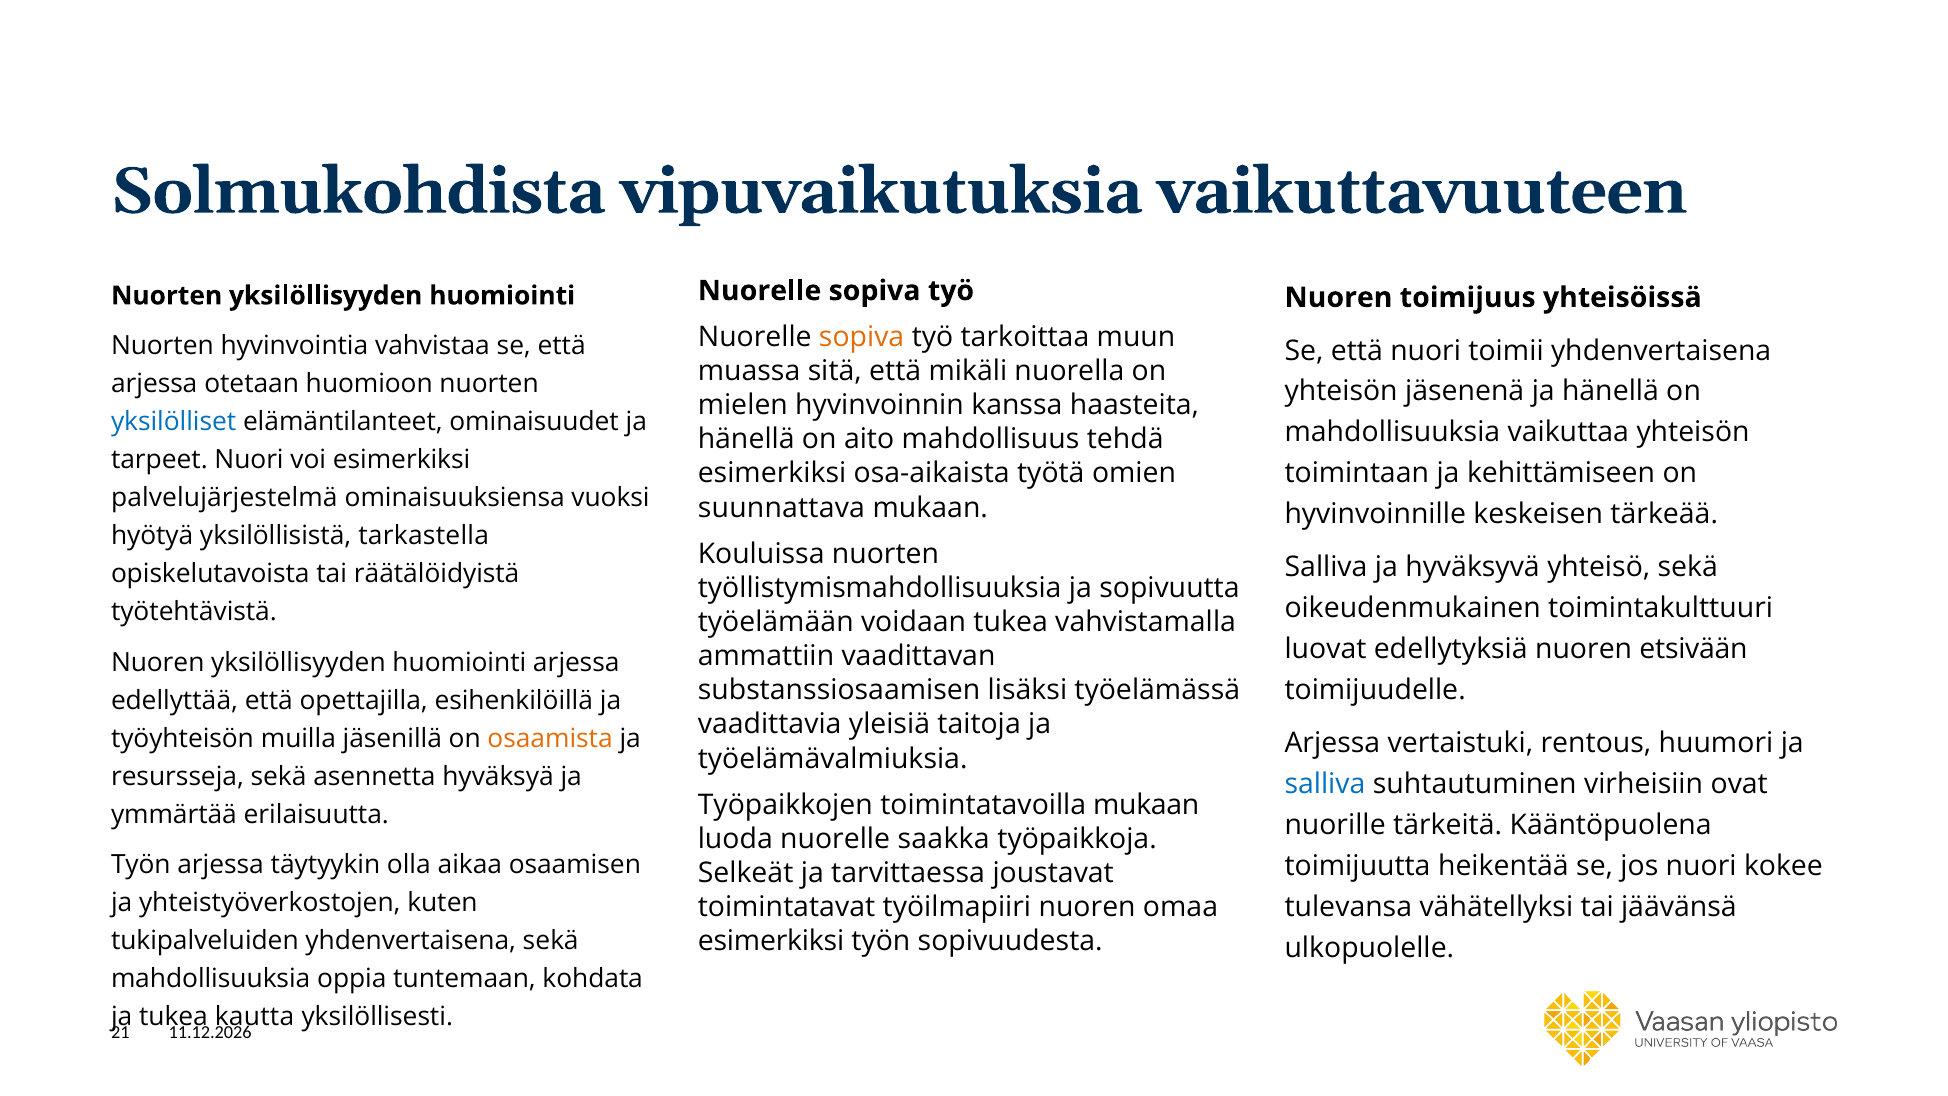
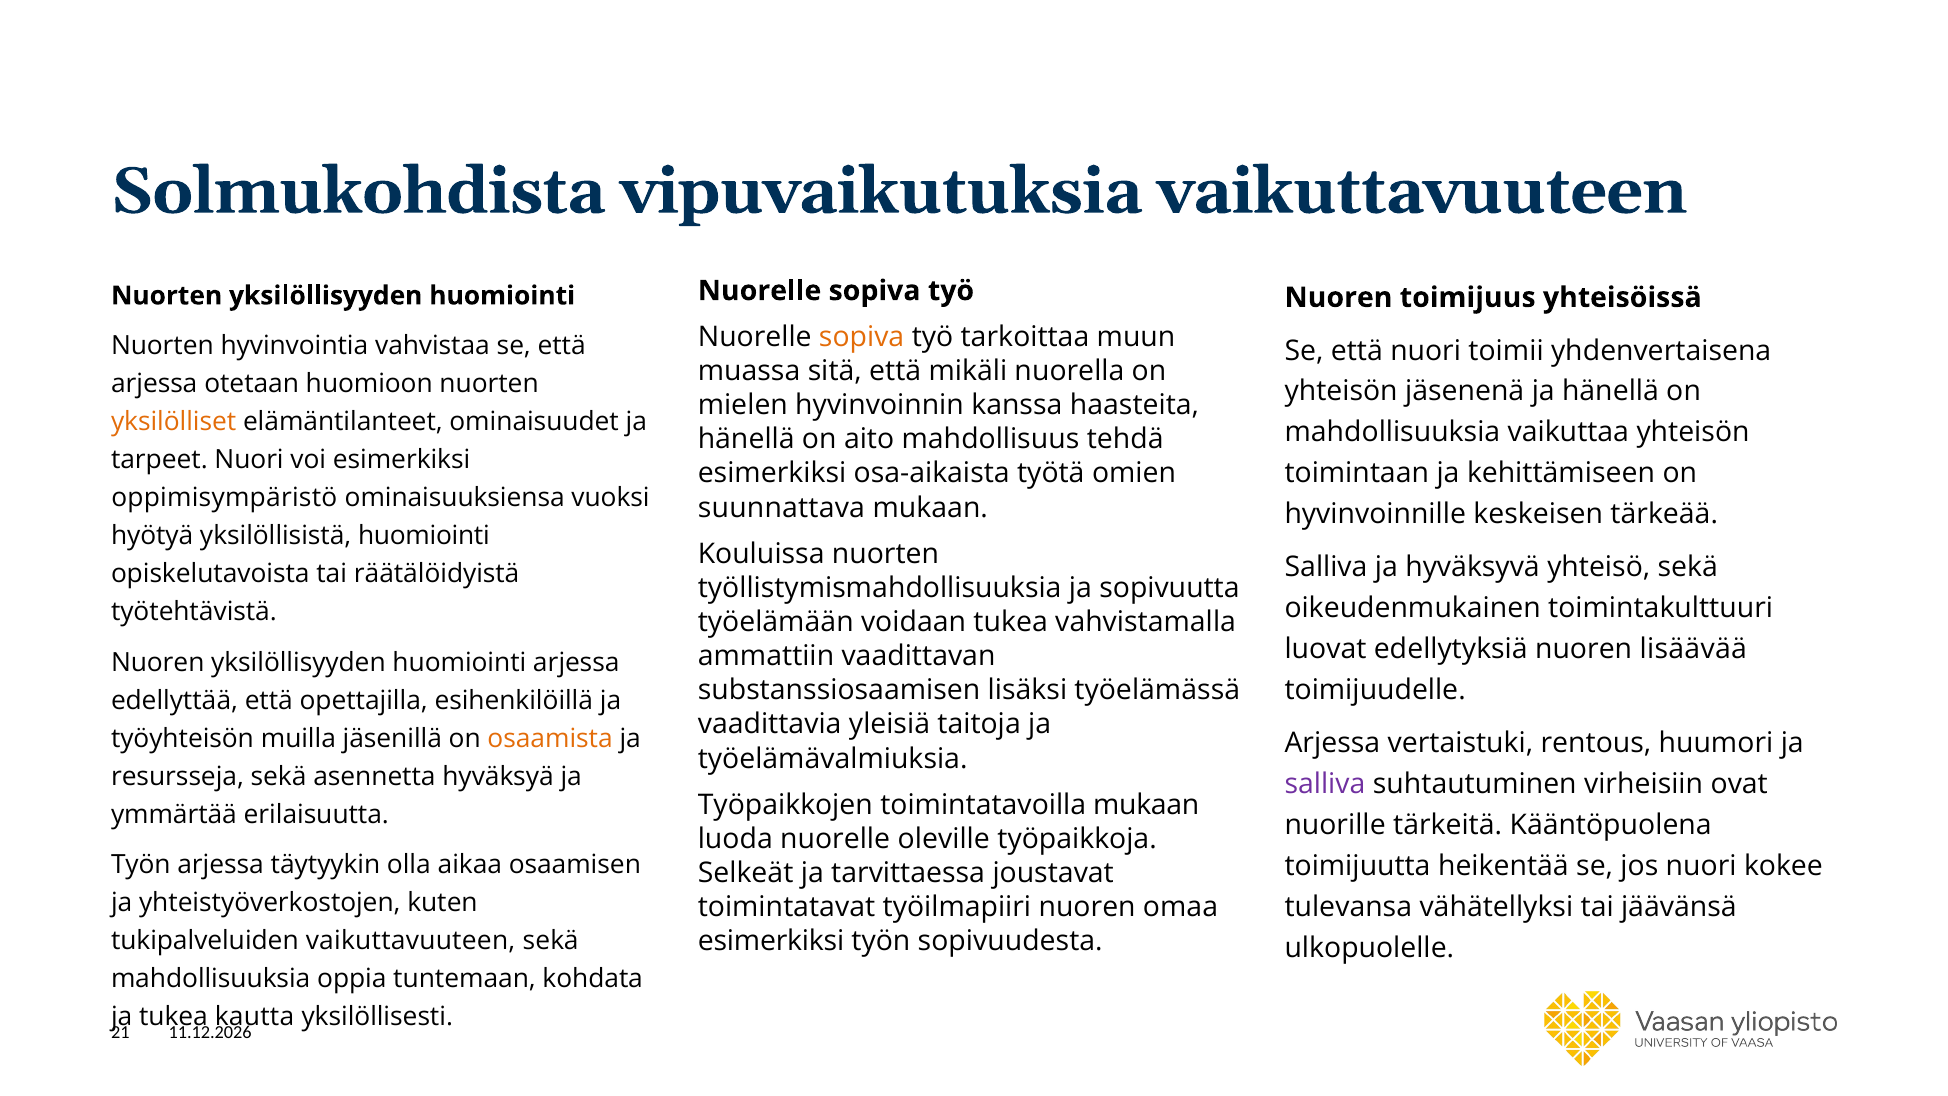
yksilölliset colour: blue -> orange (174, 422)
palvelujärjestelmä: palvelujärjestelmä -> oppimisympäristö (224, 498)
yksilöllisistä tarkastella: tarkastella -> huomiointi (424, 536)
etsivään: etsivään -> lisäävää (1693, 649)
salliva colour: blue -> purple (1325, 784)
saakka: saakka -> oleville (944, 839)
tukipalveluiden yhdenvertaisena: yhdenvertaisena -> vaikuttavuuteen (411, 941)
